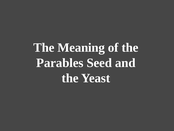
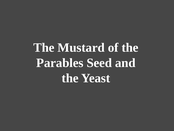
Meaning: Meaning -> Mustard (81, 47)
